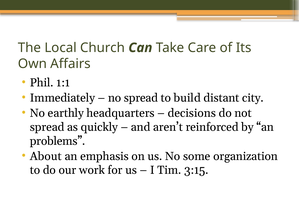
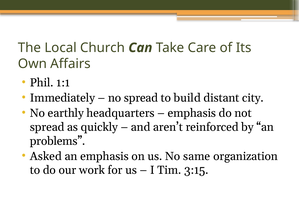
decisions: decisions -> emphasis (192, 113)
About: About -> Asked (46, 156)
some: some -> same (197, 156)
